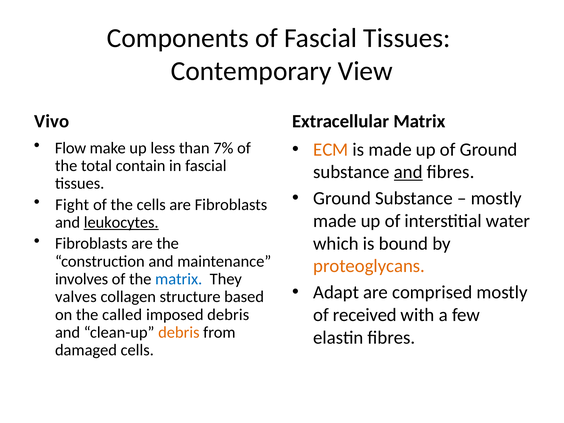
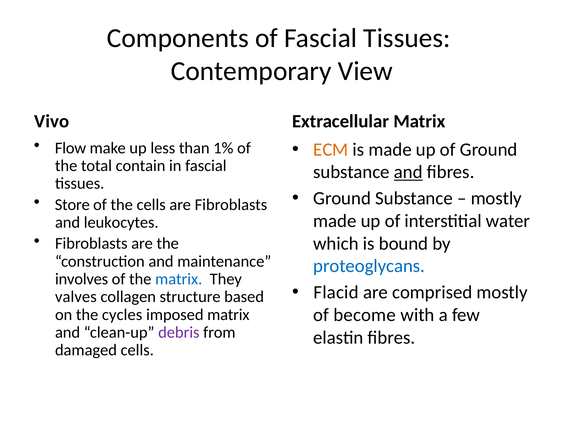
7%: 7% -> 1% (223, 148)
Fight: Fight -> Store (72, 205)
leukocytes underline: present -> none (121, 222)
proteoglycans colour: orange -> blue (369, 266)
Adapt: Adapt -> Flacid (336, 292)
received: received -> become (365, 315)
called: called -> cycles (122, 315)
imposed debris: debris -> matrix (228, 315)
debris colour: orange -> purple (179, 332)
